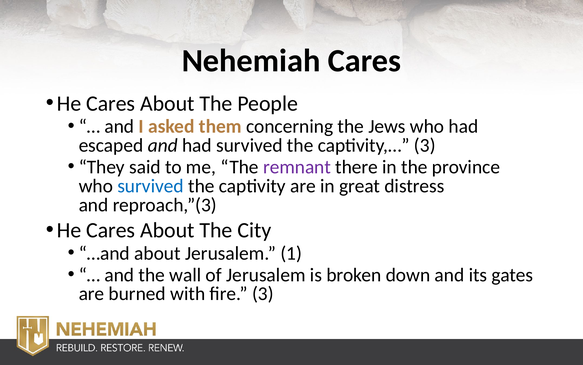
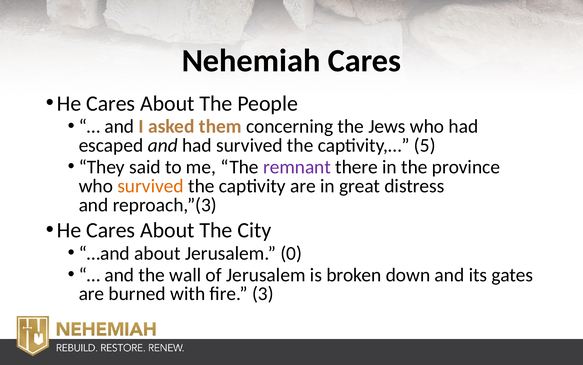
captivity,… 3: 3 -> 5 (425, 145)
survived colour: blue -> orange (151, 186)
1: 1 -> 0 (291, 253)
